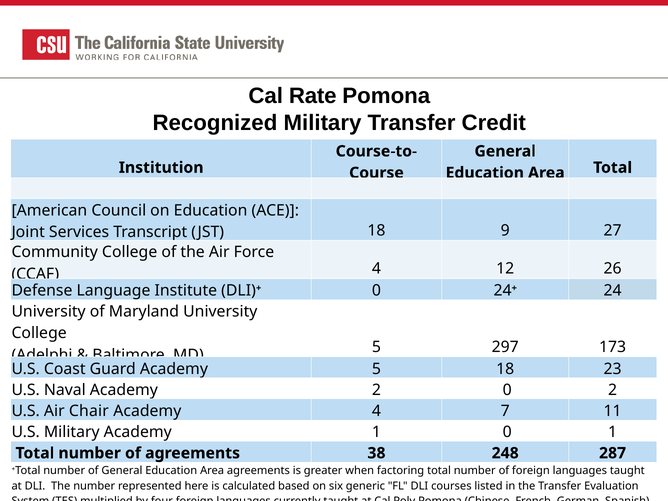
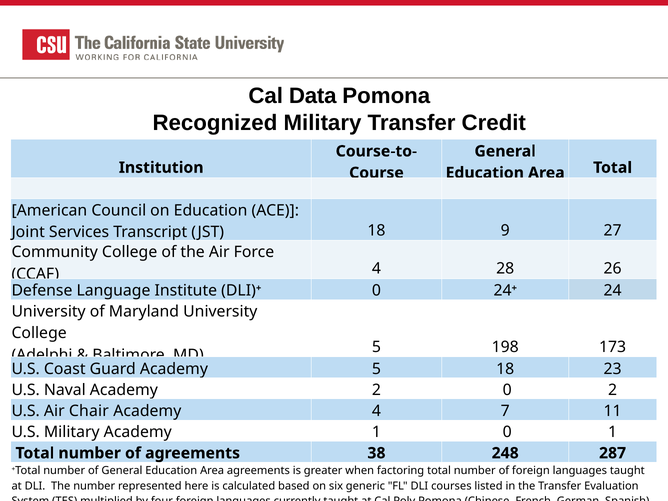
Rate: Rate -> Data (313, 96)
12: 12 -> 28 (505, 269)
297: 297 -> 198 (505, 347)
